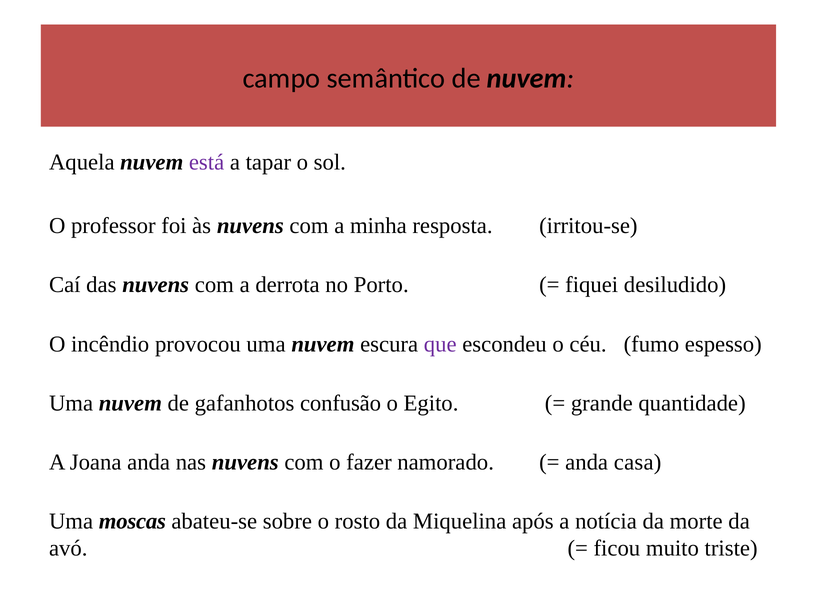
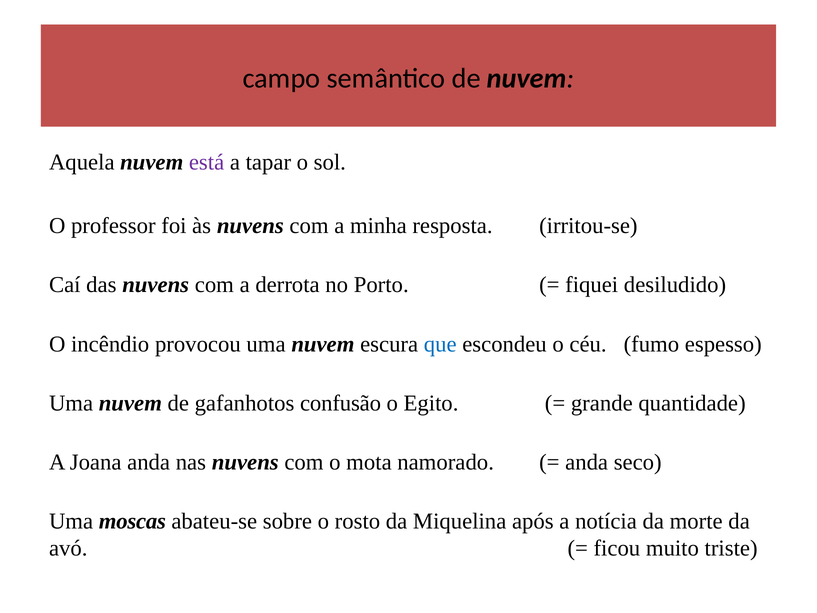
que colour: purple -> blue (440, 344)
fazer: fazer -> mota (369, 462)
casa: casa -> seco (638, 462)
